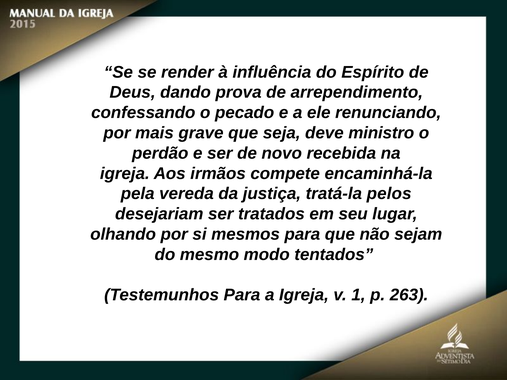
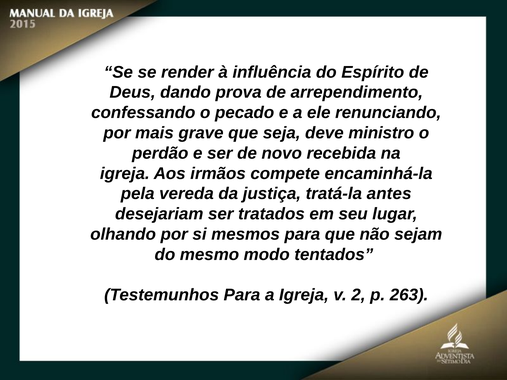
pelos: pelos -> antes (389, 194)
1: 1 -> 2 (358, 295)
